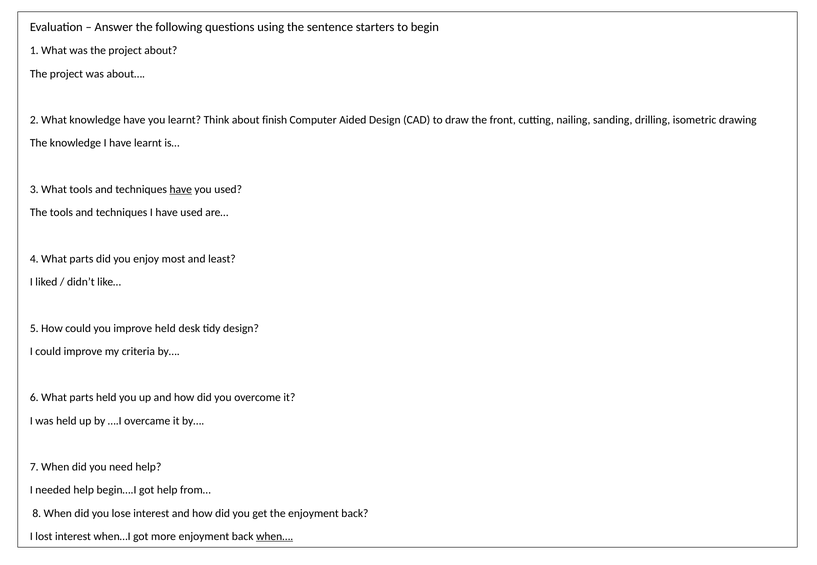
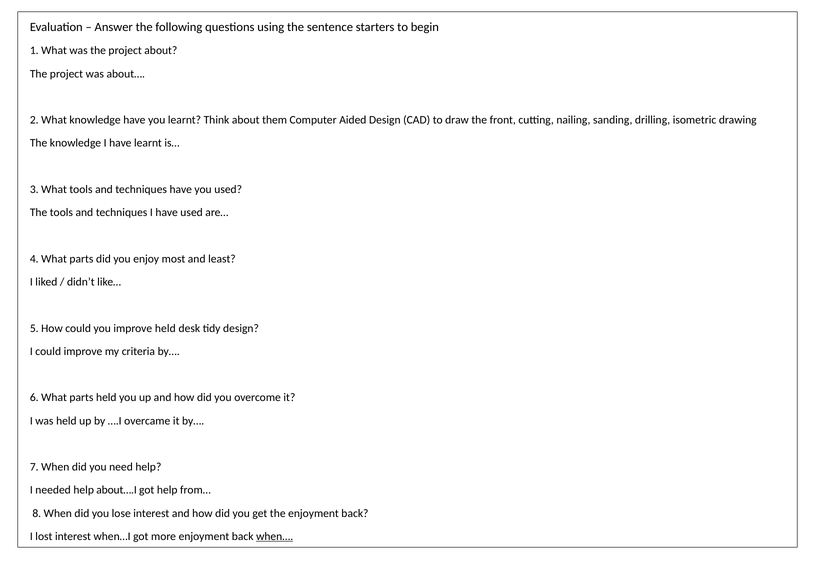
finish: finish -> them (275, 120)
have underline: present -> none (181, 190)
begin….I: begin….I -> about….I (117, 491)
